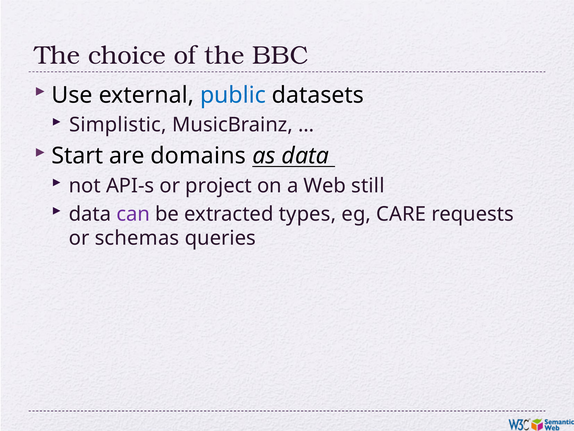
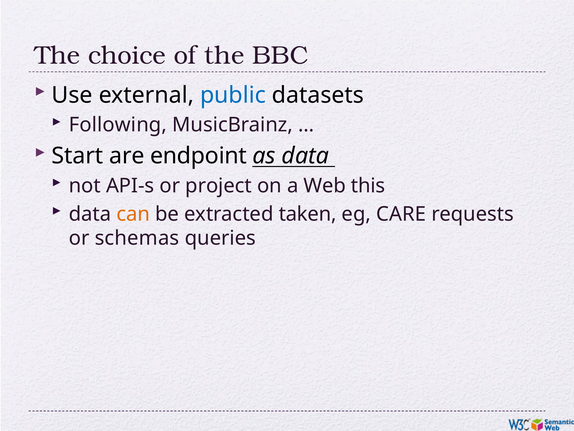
Simplistic: Simplistic -> Following (118, 125)
domains: domains -> endpoint (198, 156)
still: still -> this (368, 185)
can colour: purple -> orange (133, 214)
types: types -> taken (308, 214)
